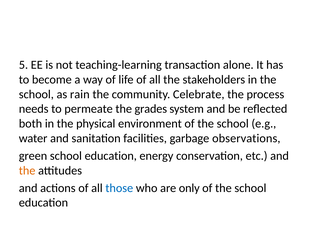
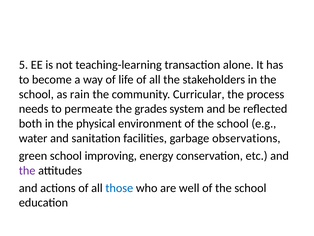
Celebrate: Celebrate -> Curricular (199, 94)
green school education: education -> improving (111, 155)
the colour: orange -> purple (27, 170)
only: only -> well (189, 188)
